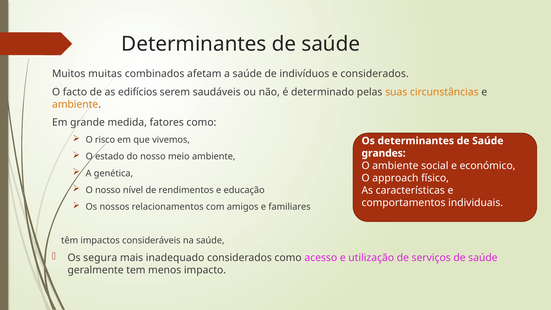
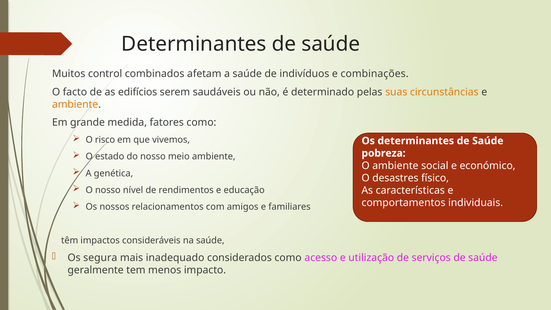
muitas: muitas -> control (105, 74)
e considerados: considerados -> combinações (375, 74)
grandes: grandes -> pobreza (384, 153)
approach: approach -> desastres (395, 178)
